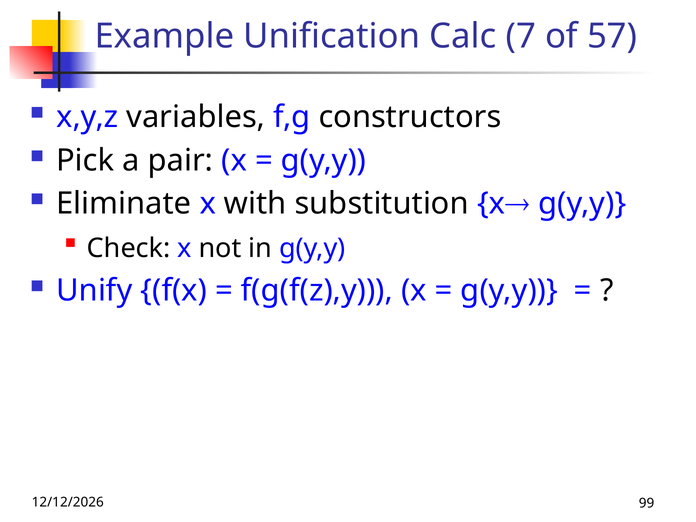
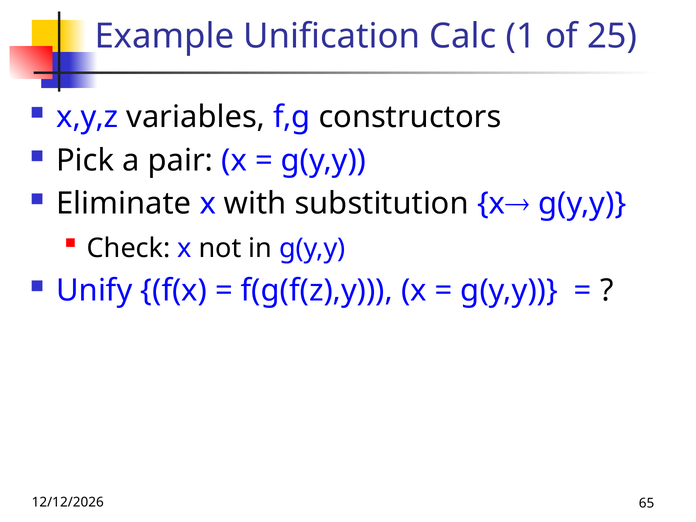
7: 7 -> 1 (521, 36)
57: 57 -> 25 (612, 36)
99: 99 -> 65 (647, 503)
